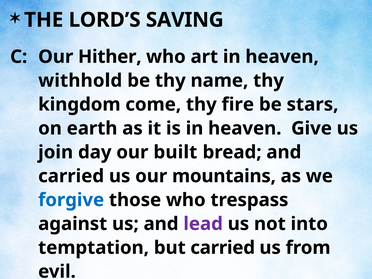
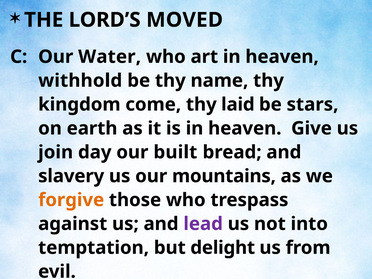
SAVING: SAVING -> MOVED (185, 20)
Hither: Hither -> Water (110, 57)
fire: fire -> laid (238, 104)
carried: carried -> slavery (71, 176)
forgive colour: blue -> orange (71, 200)
but carried: carried -> delight (223, 248)
